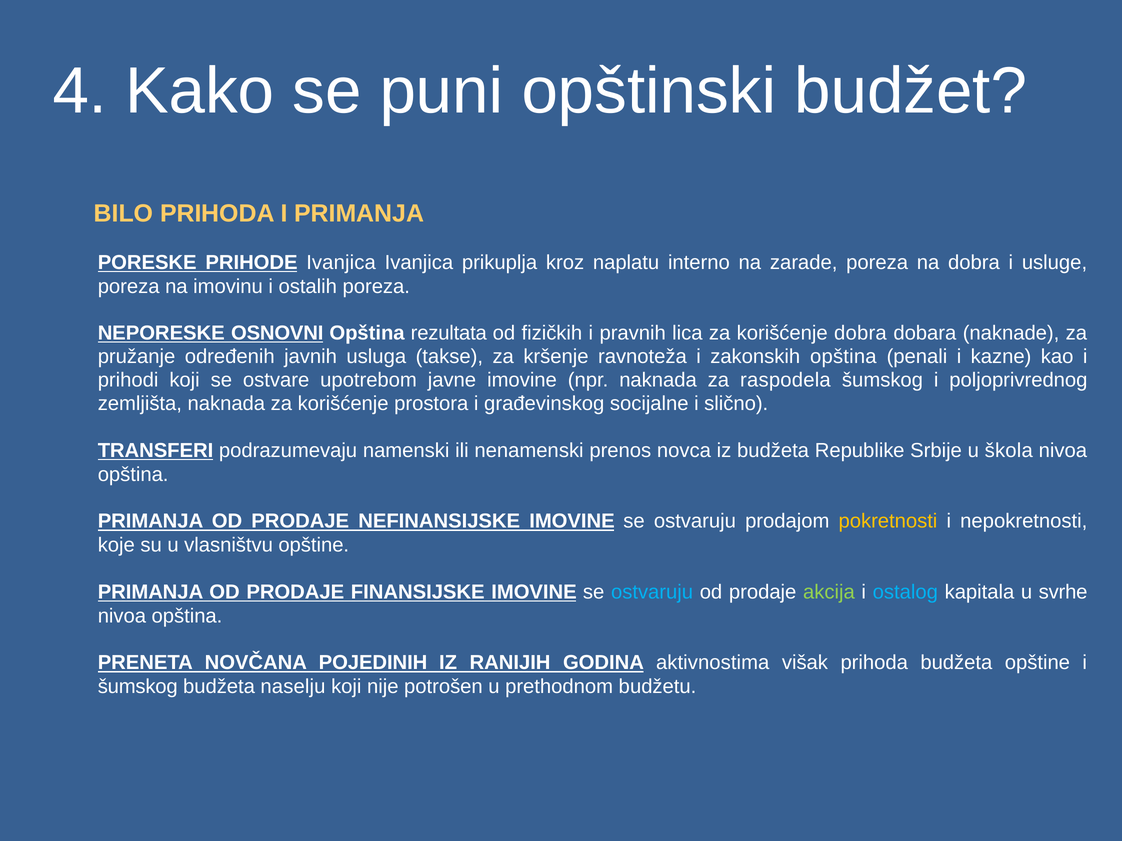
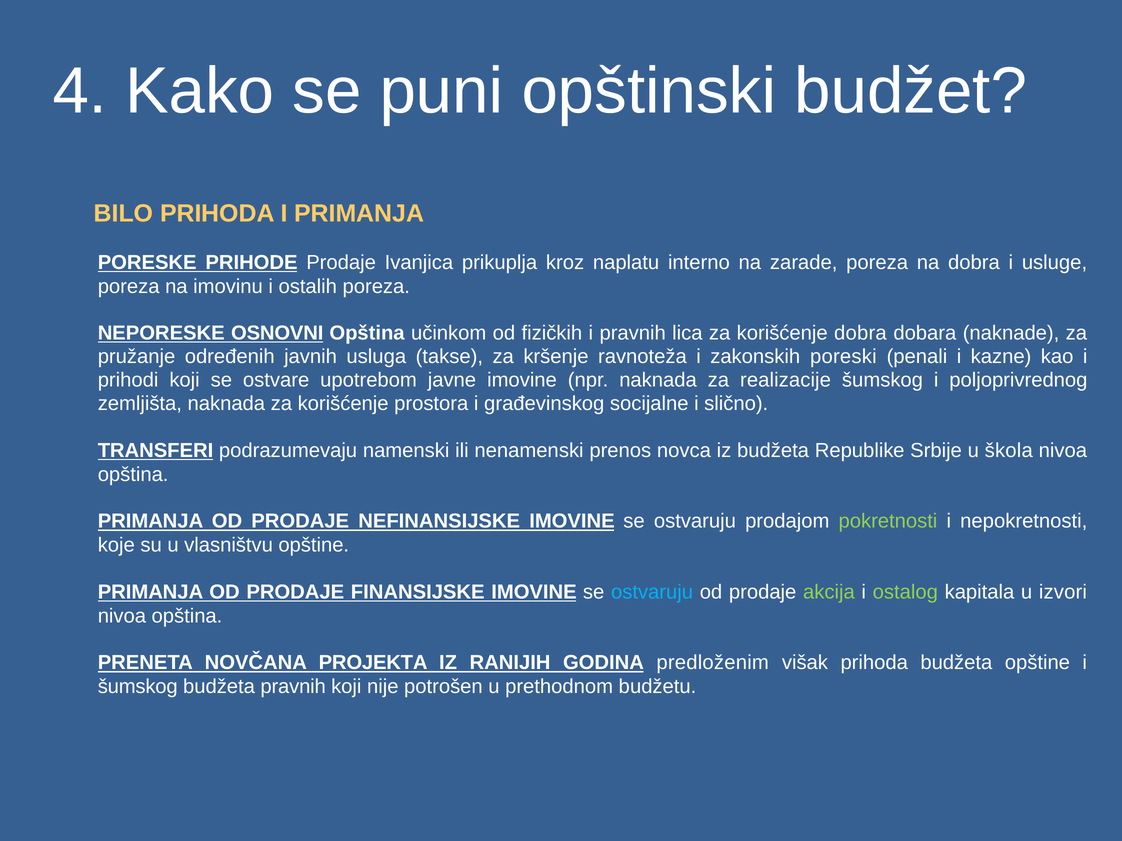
PRIHODE Ivanjica: Ivanjica -> Prodaje (341, 263)
rezultata: rezultata -> učinkom (449, 333)
zakonskih opština: opština -> poreski (843, 357)
raspodela: raspodela -> realizacije (786, 380)
pokretnosti colour: yellow -> light green (888, 522)
ostalog colour: light blue -> light green (905, 592)
svrhe: svrhe -> izvori (1063, 592)
POJEDINIH: POJEDINIH -> PROJEKTA (373, 663)
aktivnostima: aktivnostima -> predloženim (713, 663)
budžeta naselju: naselju -> pravnih (293, 687)
